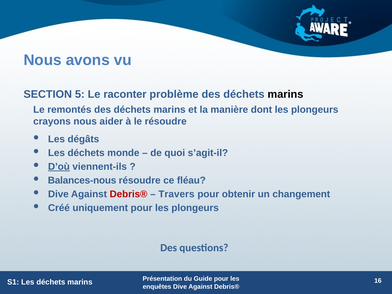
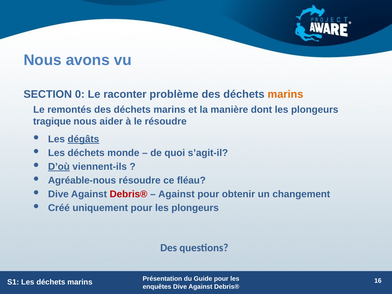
5: 5 -> 0 (80, 94)
marins colour: black -> orange (285, 94)
crayons: crayons -> tragique (52, 122)
dégâts underline: none -> present (83, 139)
Balances-nous: Balances-nous -> Agréable-nous (82, 180)
Travers: Travers -> Against (176, 194)
